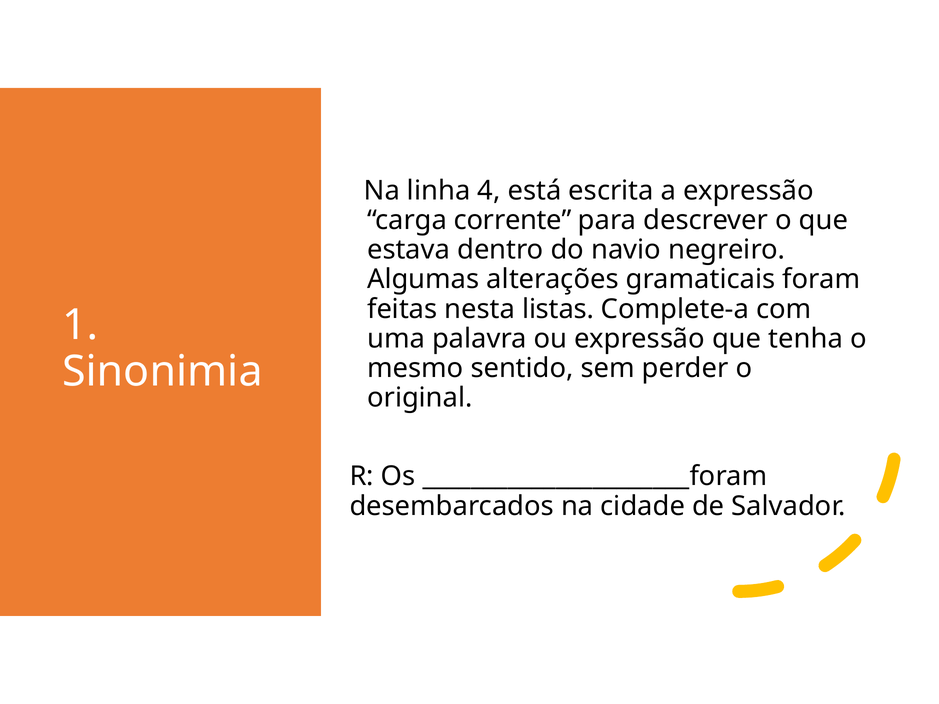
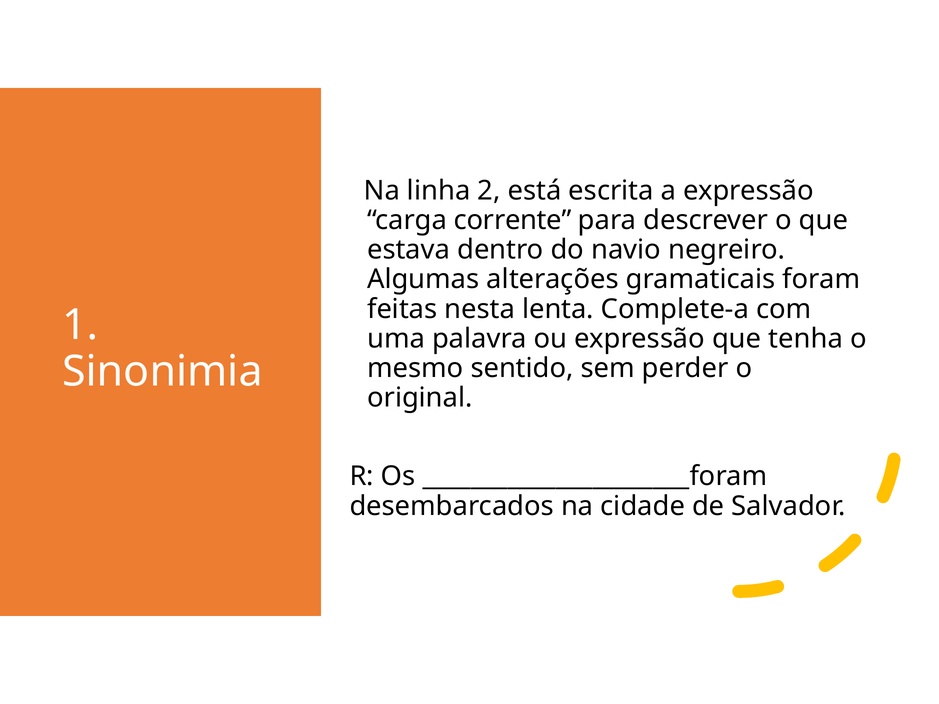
4: 4 -> 2 (489, 191)
listas: listas -> lenta (558, 309)
